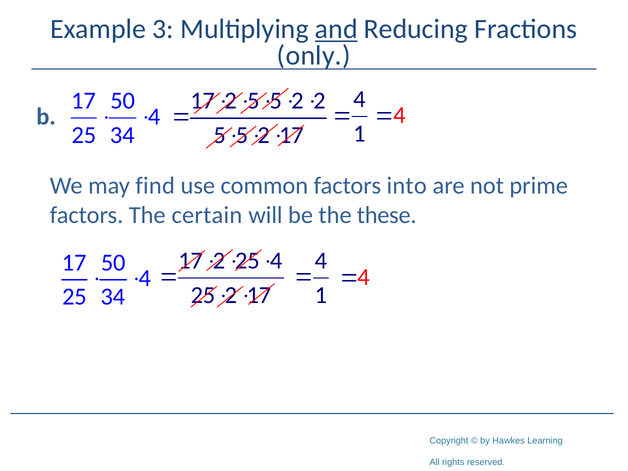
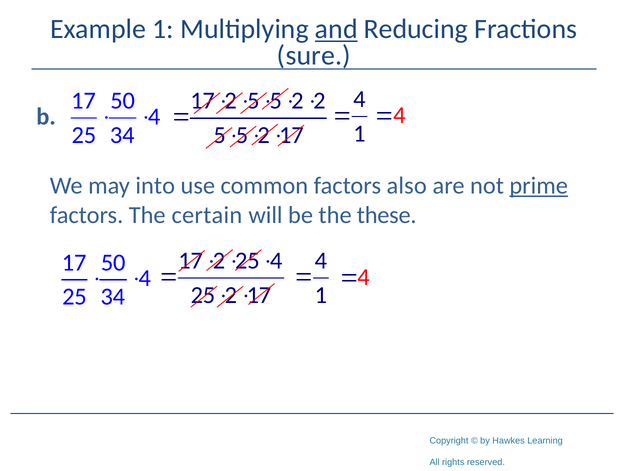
Example 3: 3 -> 1 (163, 29)
only: only -> sure (314, 55)
find: find -> into (155, 186)
into: into -> also (407, 186)
prime underline: none -> present (539, 186)
